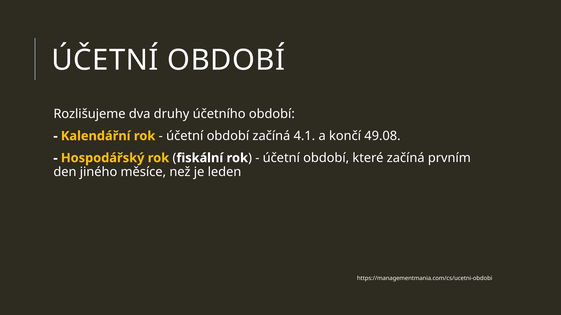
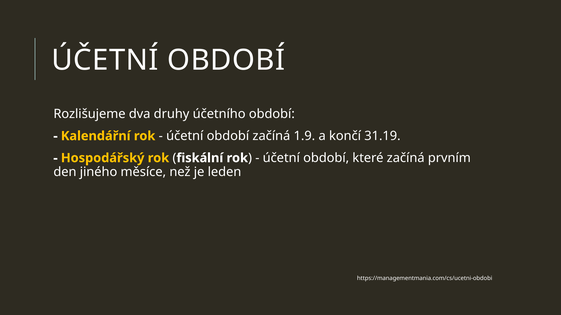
4.1: 4.1 -> 1.9 (304, 136)
49.08: 49.08 -> 31.19 (382, 136)
